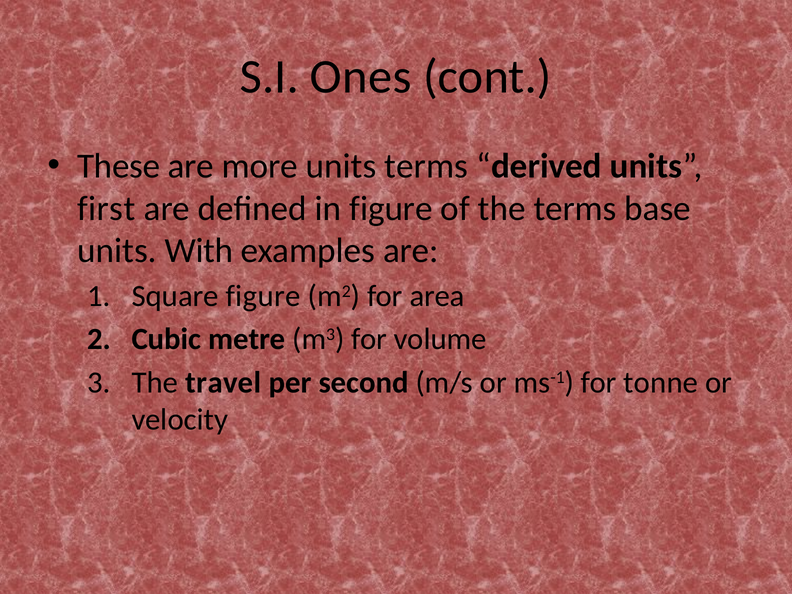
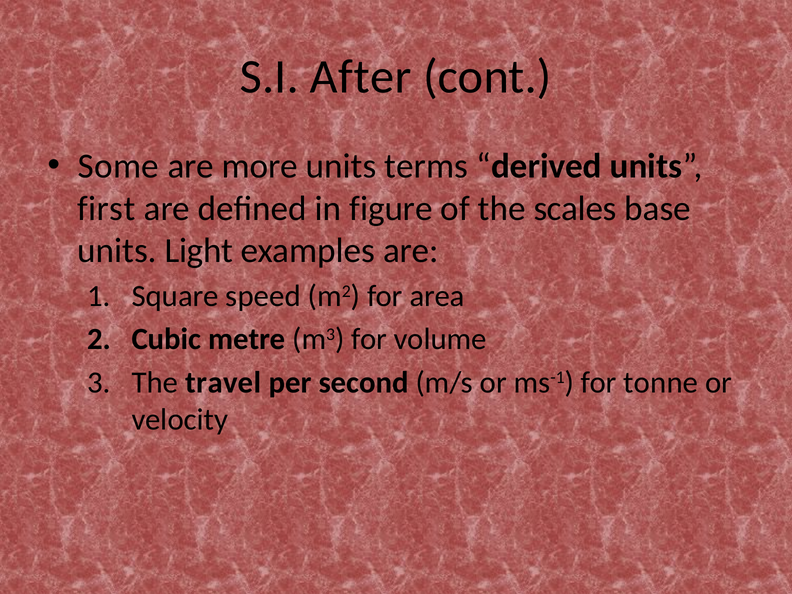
Ones: Ones -> After (361, 77)
These: These -> Some (118, 166)
the terms: terms -> scales (575, 208)
With: With -> Light (199, 251)
Square figure: figure -> speed (263, 296)
